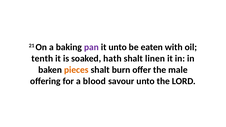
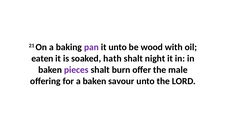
eaten: eaten -> wood (152, 47)
tenth: tenth -> eaten (42, 59)
linen: linen -> night (155, 59)
pieces colour: orange -> purple (76, 70)
a blood: blood -> baken (95, 81)
